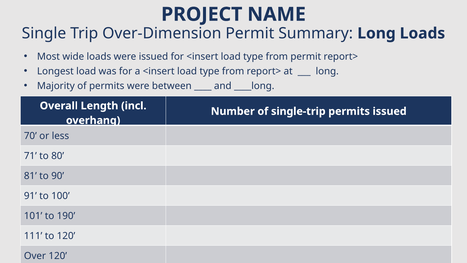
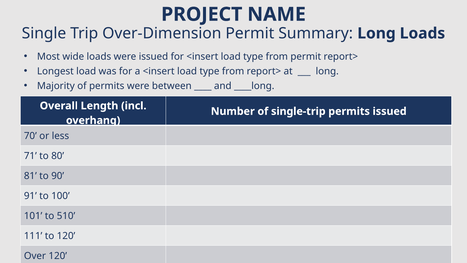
190: 190 -> 510 (66, 216)
